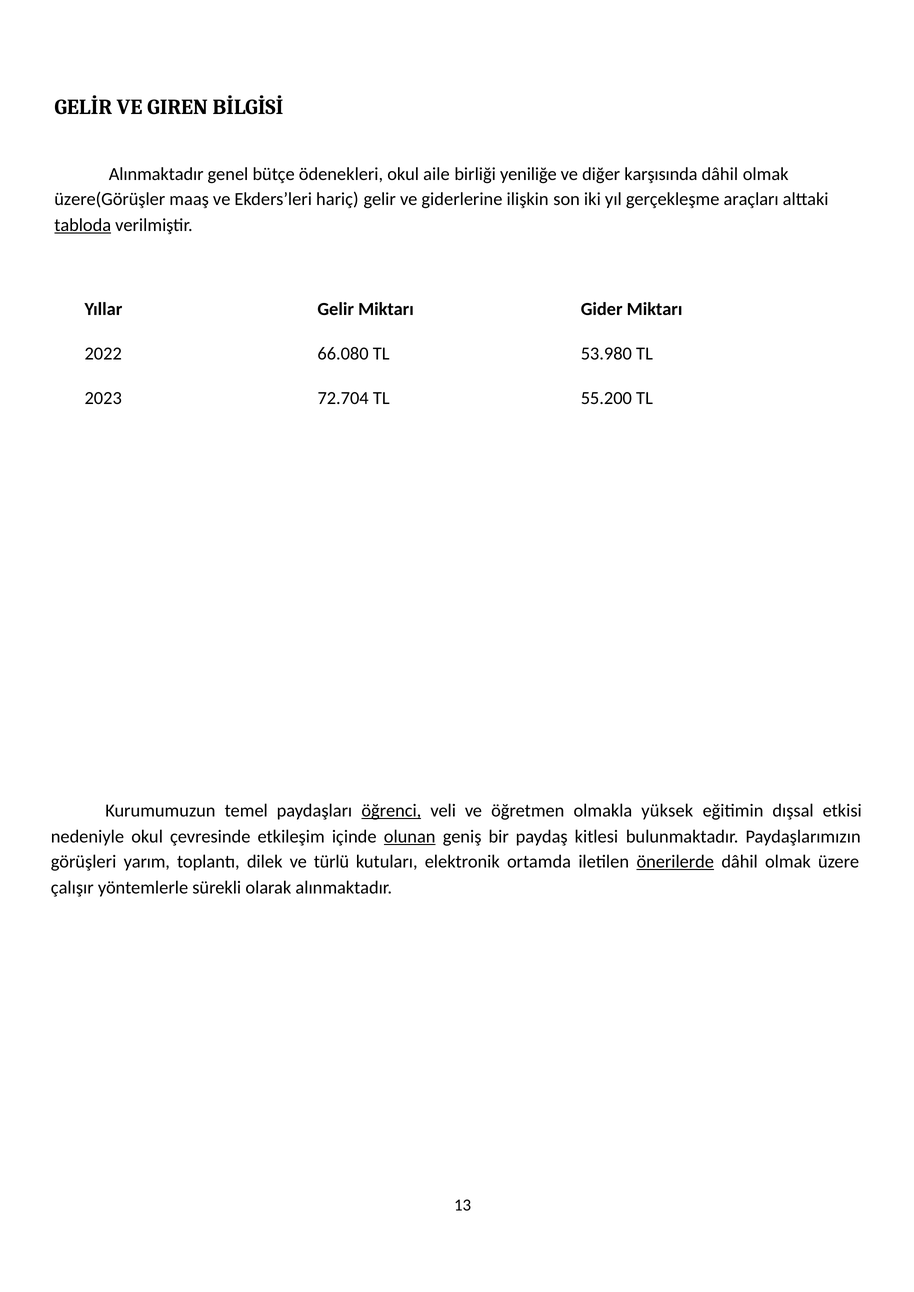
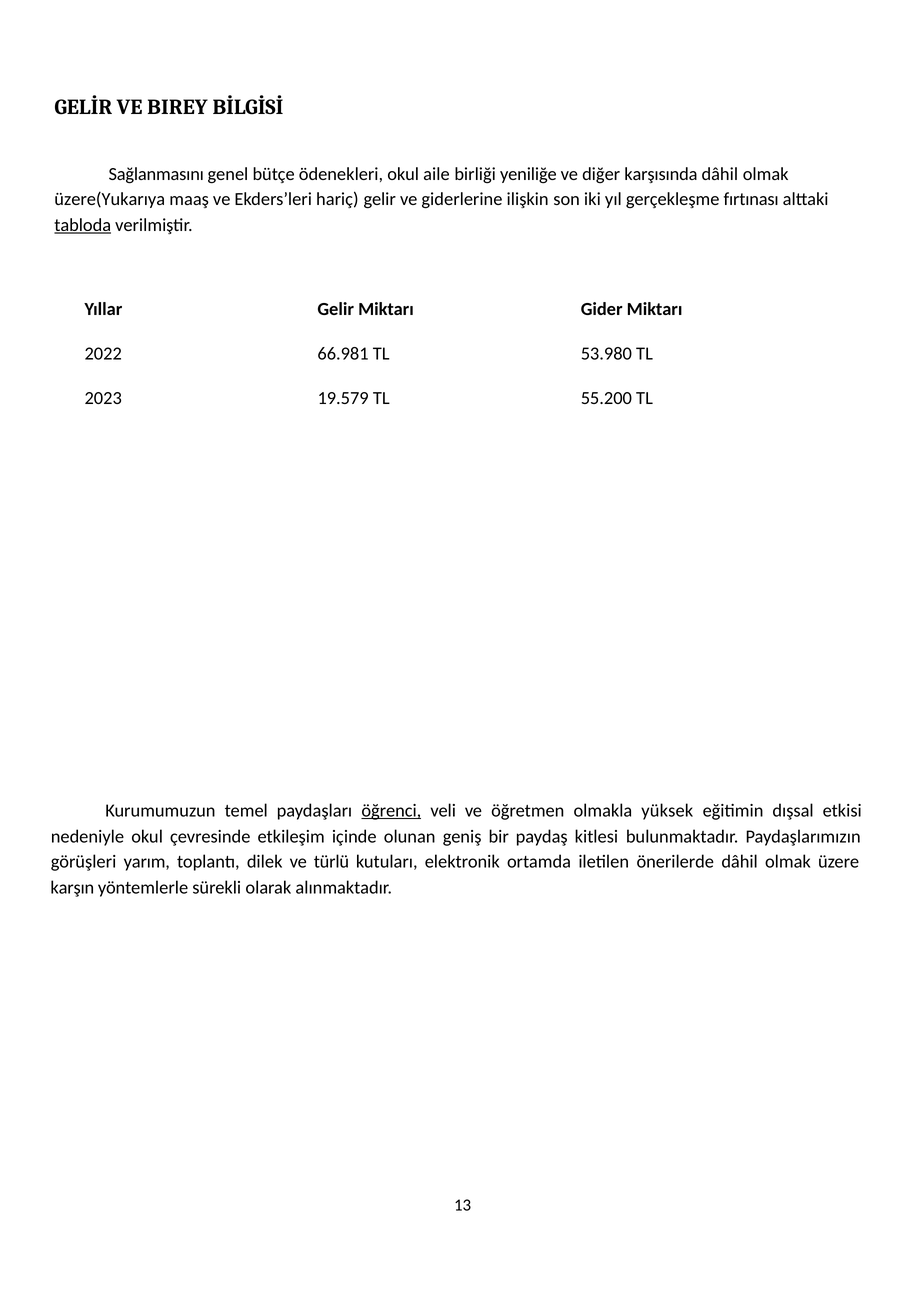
GIREN: GIREN -> BIREY (177, 107)
Alınmaktadır: Alınmaktadır -> Sağlanmasını (156, 174)
üzere(Görüşler: üzere(Görüşler -> üzere(Yukarıya (110, 199)
araçları: araçları -> fırtınası (751, 199)
66.080: 66.080 -> 66.981 (343, 354)
72.704: 72.704 -> 19.579 (343, 398)
olunan underline: present -> none (410, 837)
önerilerde underline: present -> none (675, 862)
çalışır: çalışır -> karşın (72, 887)
